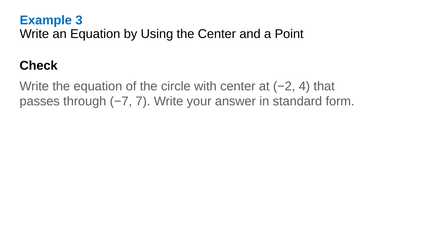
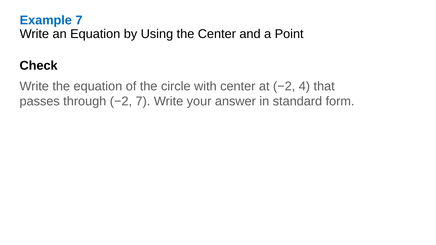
Example 3: 3 -> 7 (79, 20)
through −7: −7 -> −2 (121, 102)
